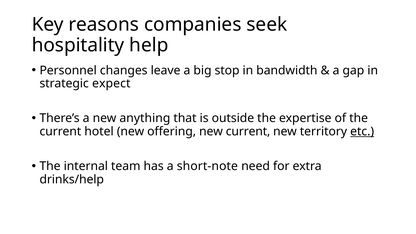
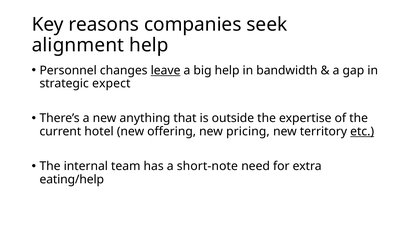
hospitality: hospitality -> alignment (78, 45)
leave underline: none -> present (166, 70)
big stop: stop -> help (227, 70)
new current: current -> pricing (248, 131)
drinks/help: drinks/help -> eating/help (72, 179)
